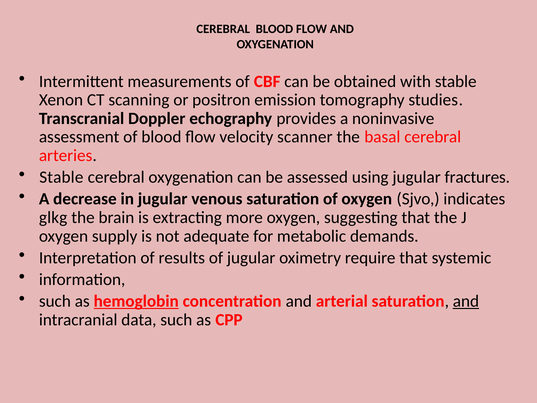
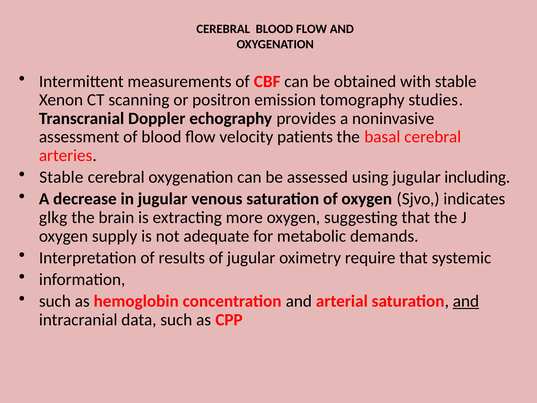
scanner: scanner -> patients (305, 137)
fractures: fractures -> including (477, 177)
hemoglobin underline: present -> none (136, 301)
